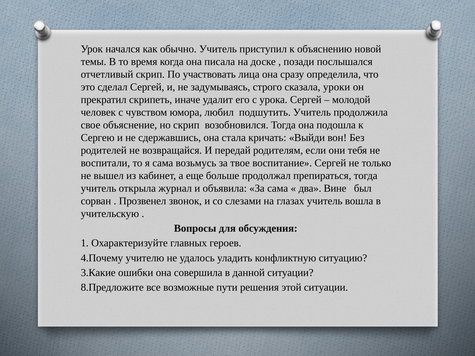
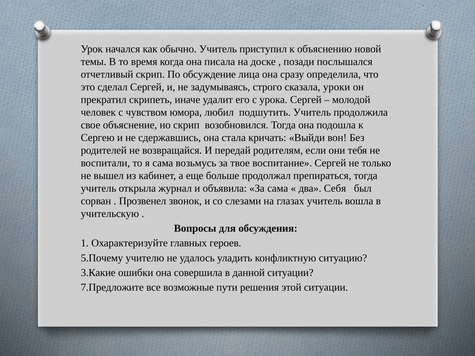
участвовать: участвовать -> обсуждение (209, 74)
Вине: Вине -> Себя (335, 188)
4.Почему: 4.Почему -> 5.Почему (102, 258)
8.Предложите: 8.Предложите -> 7.Предложите (112, 288)
